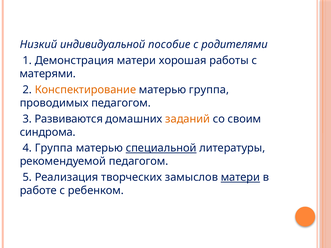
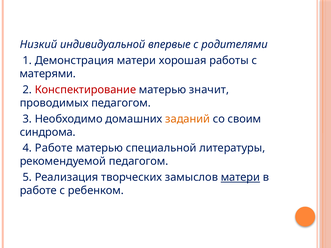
пособие: пособие -> впервые (169, 45)
Конспектирование colour: orange -> red (85, 90)
матерью группа: группа -> значит (209, 90)
Развиваются: Развиваются -> Необходимо (69, 119)
4 Группа: Группа -> Работе (54, 148)
специальной underline: present -> none (161, 148)
